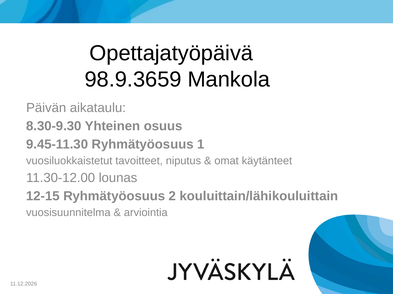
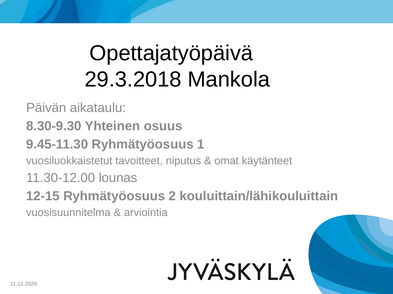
98.9.3659: 98.9.3659 -> 29.3.2018 (133, 80)
